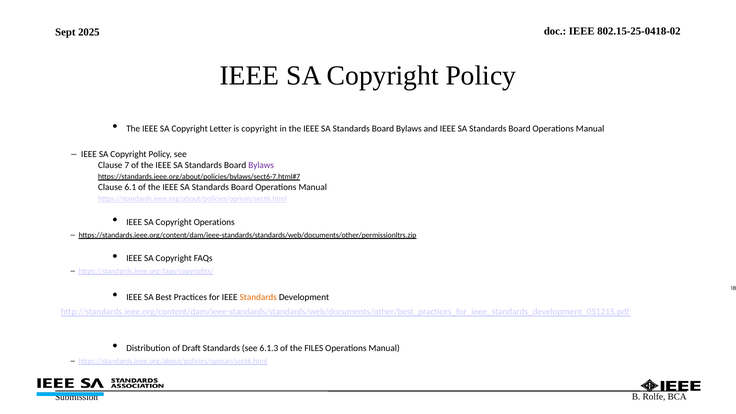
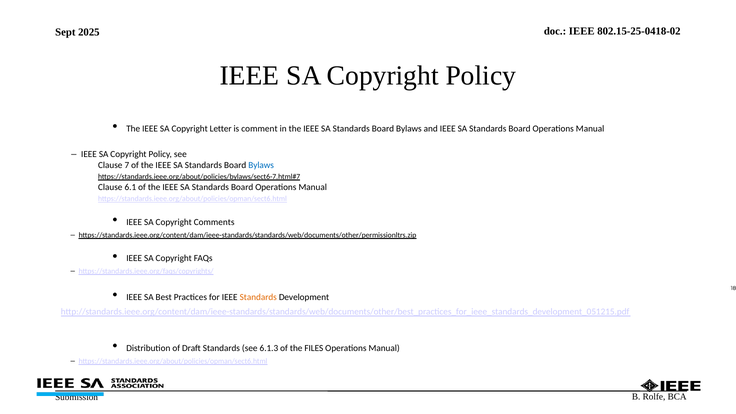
is copyright: copyright -> comment (259, 129)
Bylaws colour: purple -> blue (261, 165)
Copyright Operations: Operations -> Comments (214, 222)
